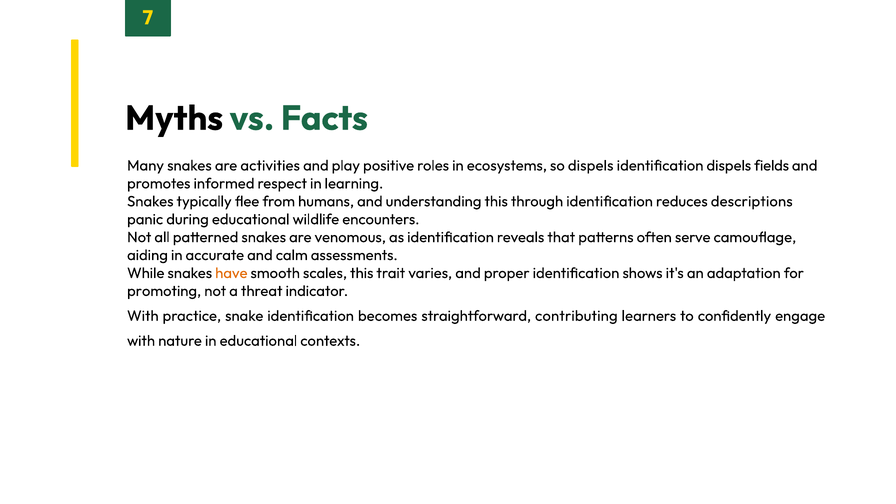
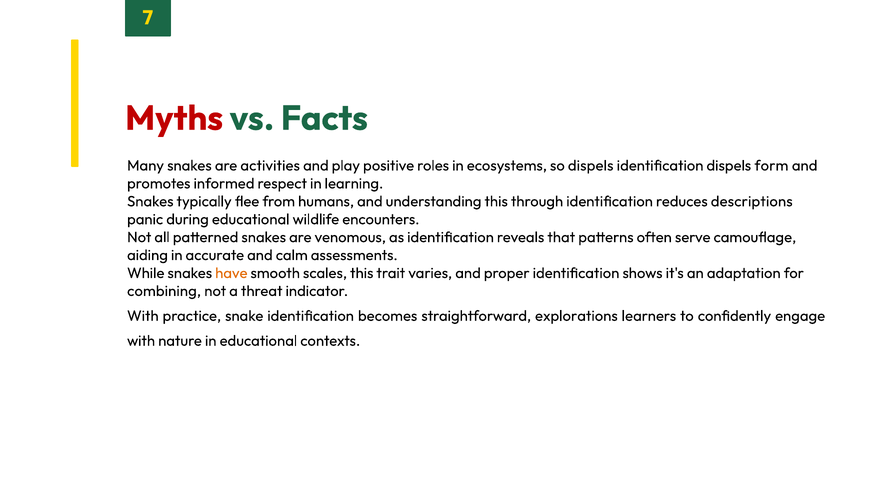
Myths colour: black -> red (174, 118)
fields: fields -> form (771, 166)
promoting: promoting -> combining (164, 291)
contributing: contributing -> explorations (576, 316)
